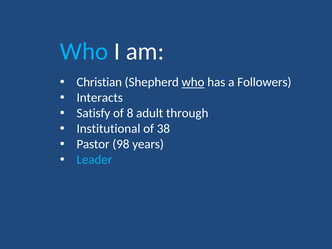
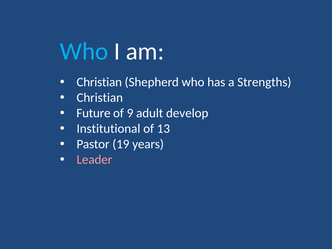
who underline: present -> none (193, 82)
Followers: Followers -> Strengths (264, 82)
Interacts: Interacts -> Christian (100, 98)
Satisfy: Satisfy -> Future (93, 113)
8: 8 -> 9 (130, 113)
through: through -> develop (187, 113)
38: 38 -> 13 (163, 129)
98: 98 -> 19 (121, 144)
Leader colour: light blue -> pink (94, 160)
